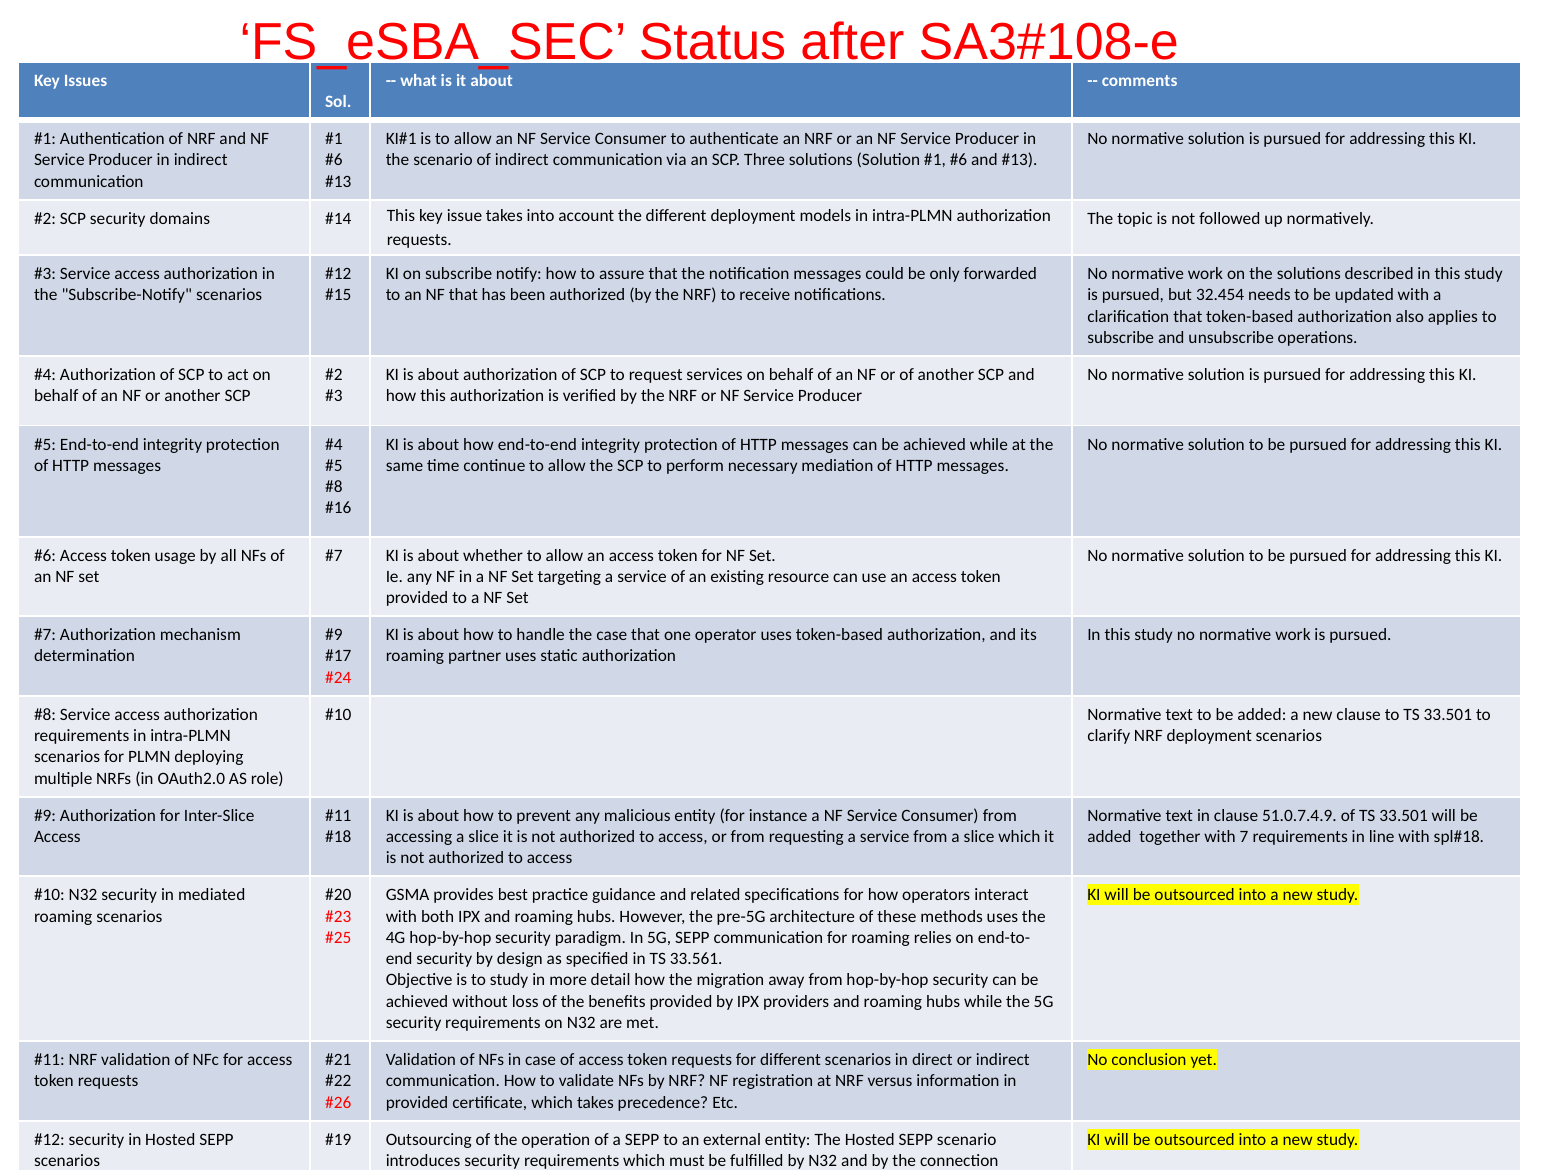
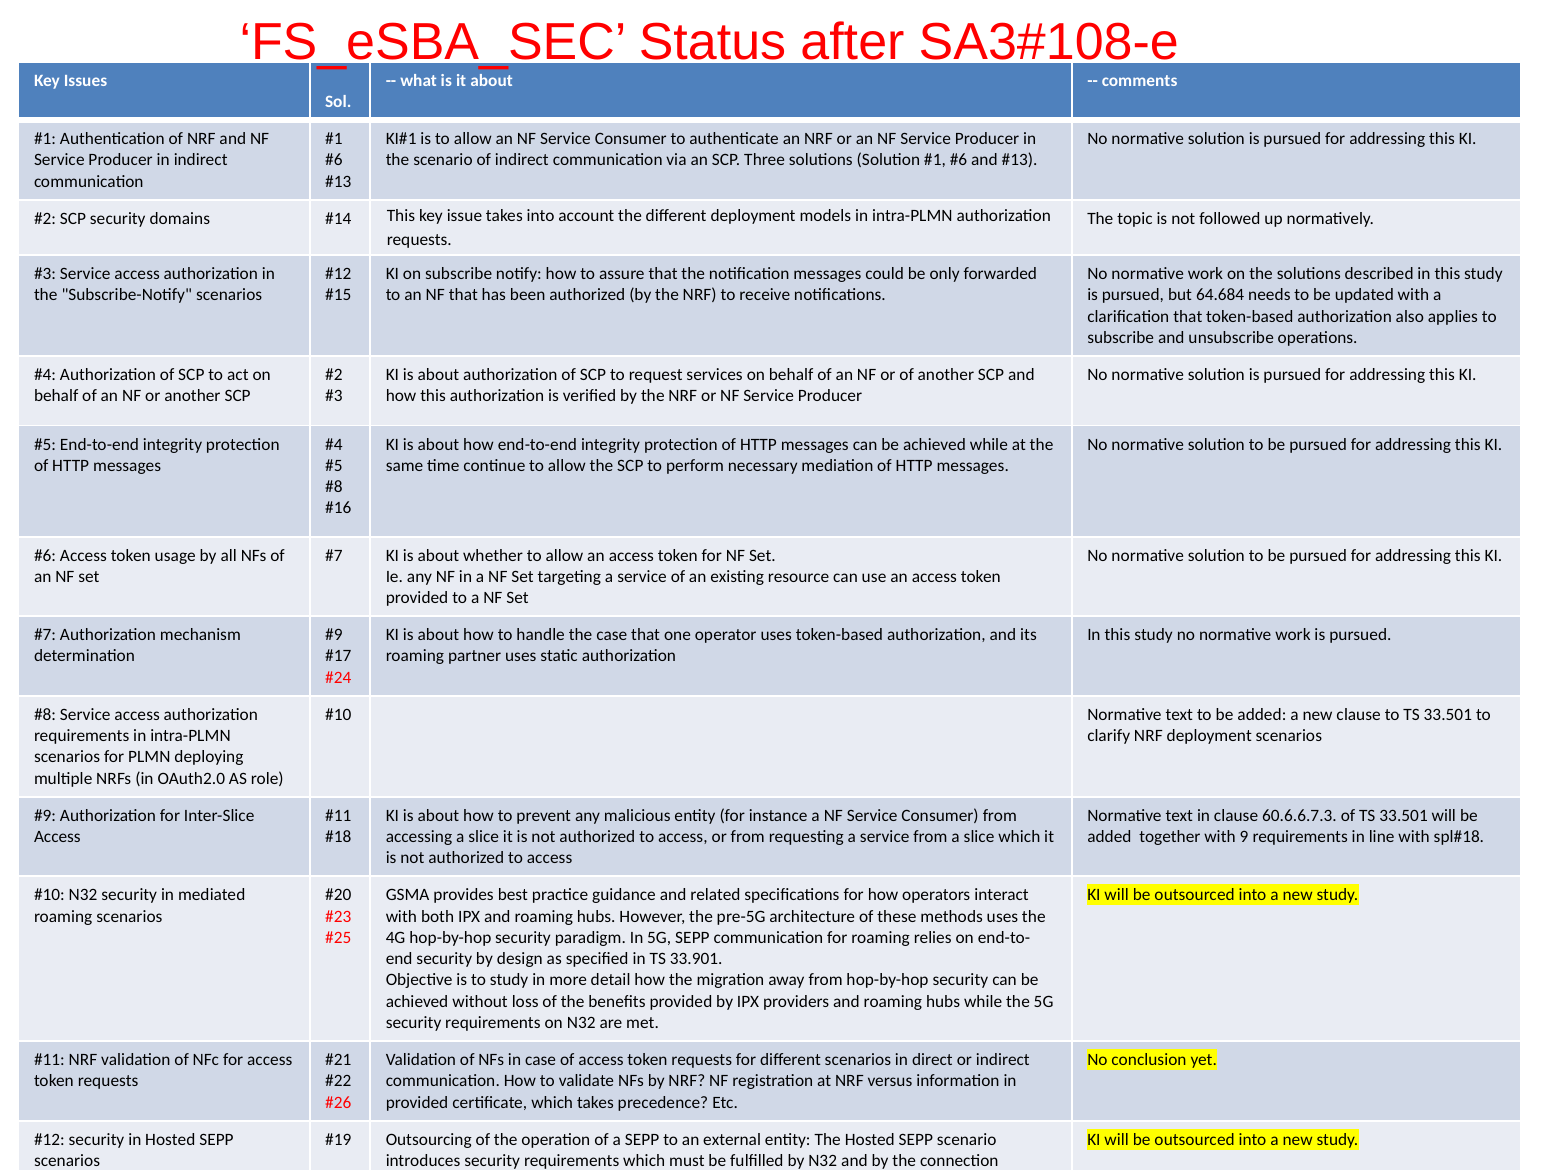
32.454: 32.454 -> 64.684 (1220, 295)
51.0.7.4.9: 51.0.7.4.9 -> 60.6.6.7.3 (1299, 815)
7: 7 -> 9 (1244, 836)
33.561: 33.561 -> 33.901 (696, 958)
